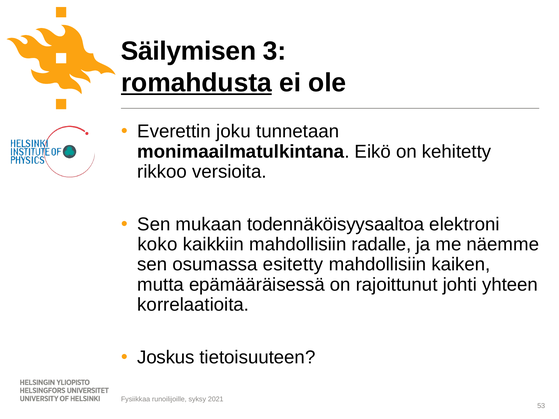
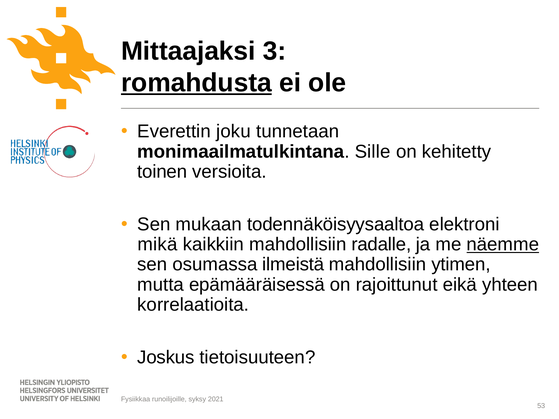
Säilymisen: Säilymisen -> Mittaajaksi (188, 51)
Eikö: Eikö -> Sille (373, 152)
rikkoo: rikkoo -> toinen (162, 172)
koko: koko -> mikä (157, 245)
näemme underline: none -> present (503, 245)
esitetty: esitetty -> ilmeistä (293, 265)
kaiken: kaiken -> ytimen (461, 265)
johti: johti -> eikä (460, 285)
